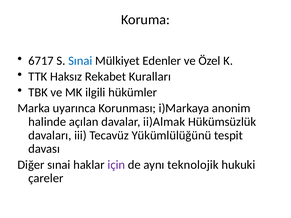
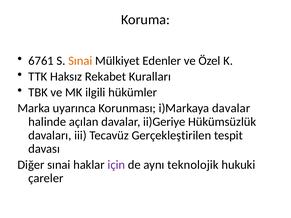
6717: 6717 -> 6761 (41, 61)
Sınai colour: blue -> orange (80, 61)
i)Markaya anonim: anonim -> davalar (231, 108)
ii)Almak: ii)Almak -> ii)Geriye (164, 122)
Yükümlülüğünü: Yükümlülüğünü -> Gerçekleştirilen (171, 135)
